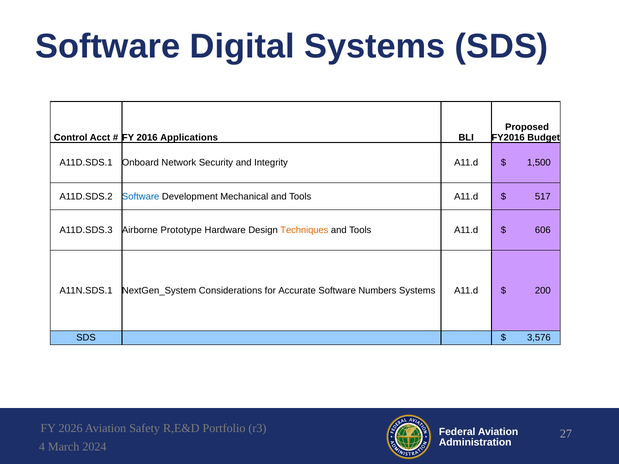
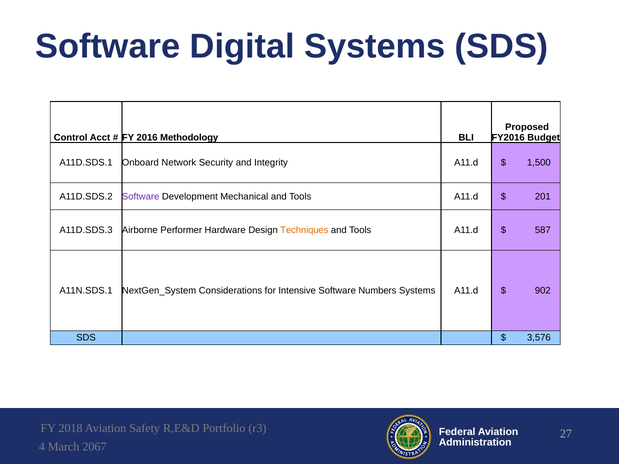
Applications: Applications -> Methodology (189, 138)
Software colour: blue -> purple (141, 197)
517: 517 -> 201 (543, 197)
Prototype: Prototype -> Performer (181, 230)
606: 606 -> 587 (543, 230)
Accurate: Accurate -> Intensive (297, 291)
200: 200 -> 902 (543, 291)
2026: 2026 -> 2018 (71, 429)
2024: 2024 -> 2067 (94, 447)
